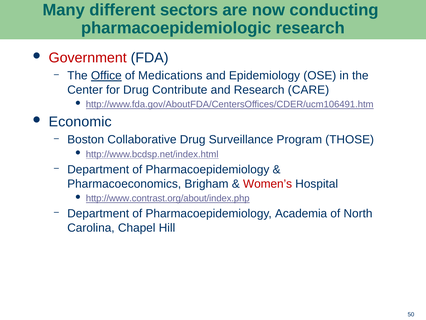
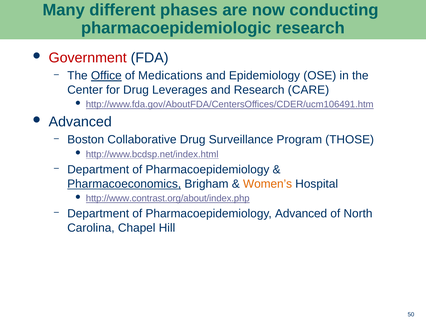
sectors: sectors -> phases (189, 10)
Contribute: Contribute -> Leverages (180, 90)
Economic: Economic -> Advanced (80, 122)
Pharmacoeconomics underline: none -> present (124, 184)
Women’s colour: red -> orange (268, 184)
Pharmacoepidemiology Academia: Academia -> Advanced (301, 213)
